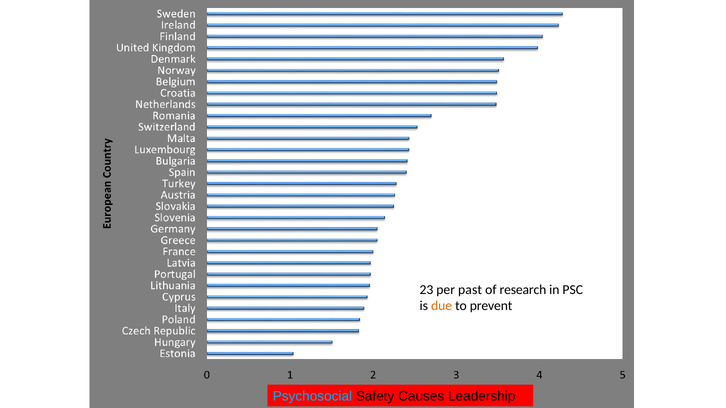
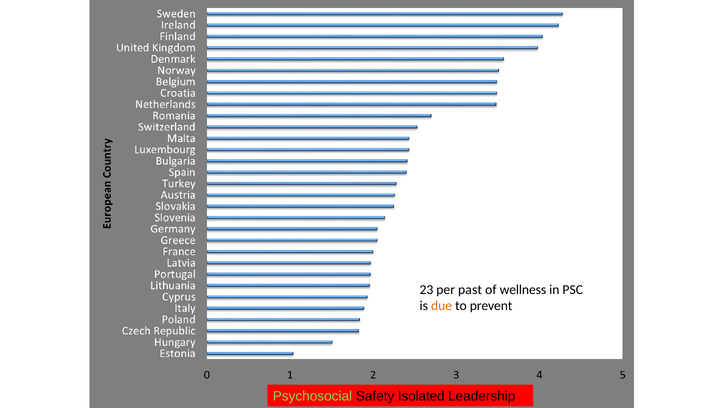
research: research -> wellness (523, 290)
Psychosocial colour: light blue -> light green (312, 397)
Causes: Causes -> Isolated (421, 397)
